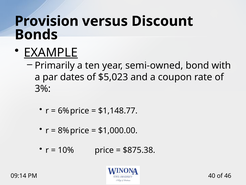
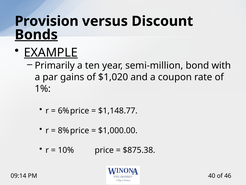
Bonds underline: none -> present (36, 35)
semi-owned: semi-owned -> semi-million (154, 65)
dates: dates -> gains (72, 77)
$5,023: $5,023 -> $1,020 (113, 77)
3%: 3% -> 1% (43, 88)
